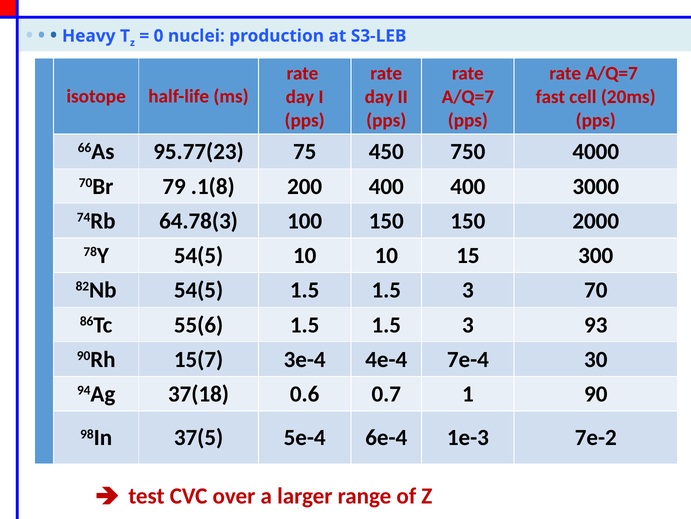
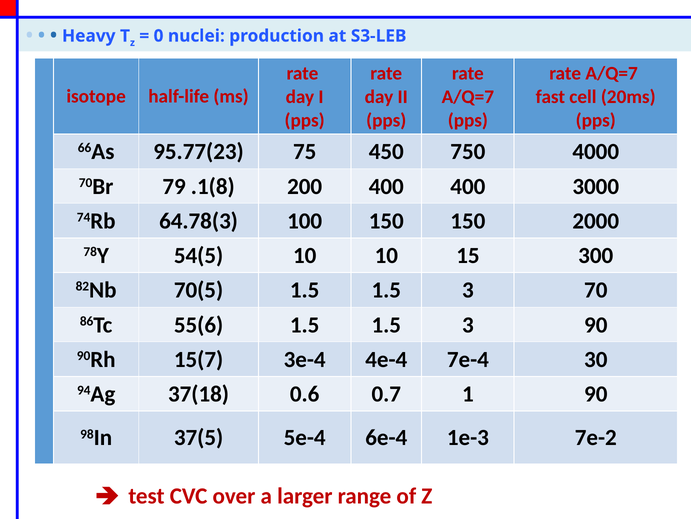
82Nb 54(5: 54(5 -> 70(5 (199, 290)
3 93: 93 -> 90 (596, 324)
